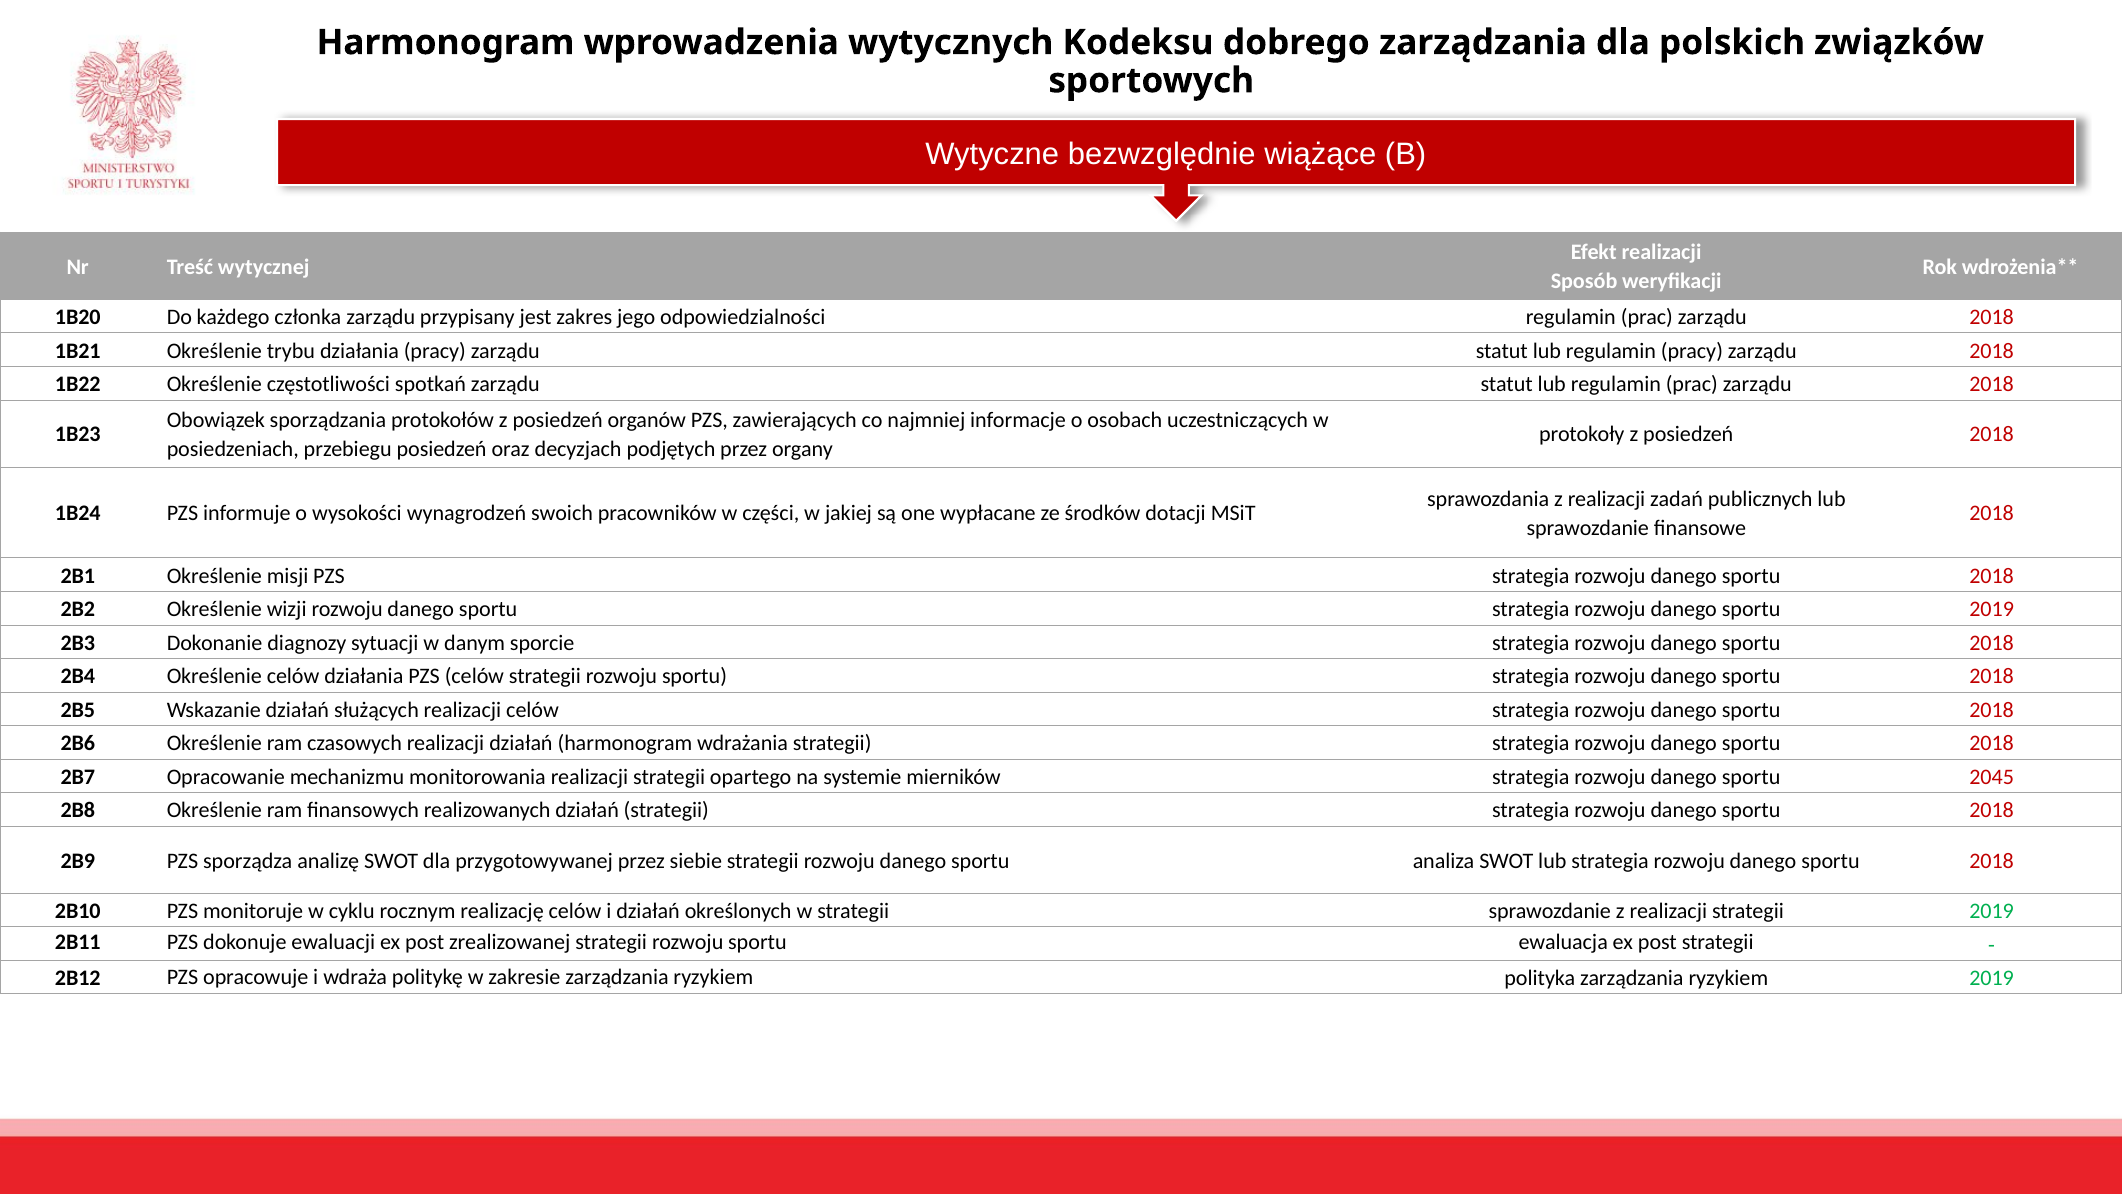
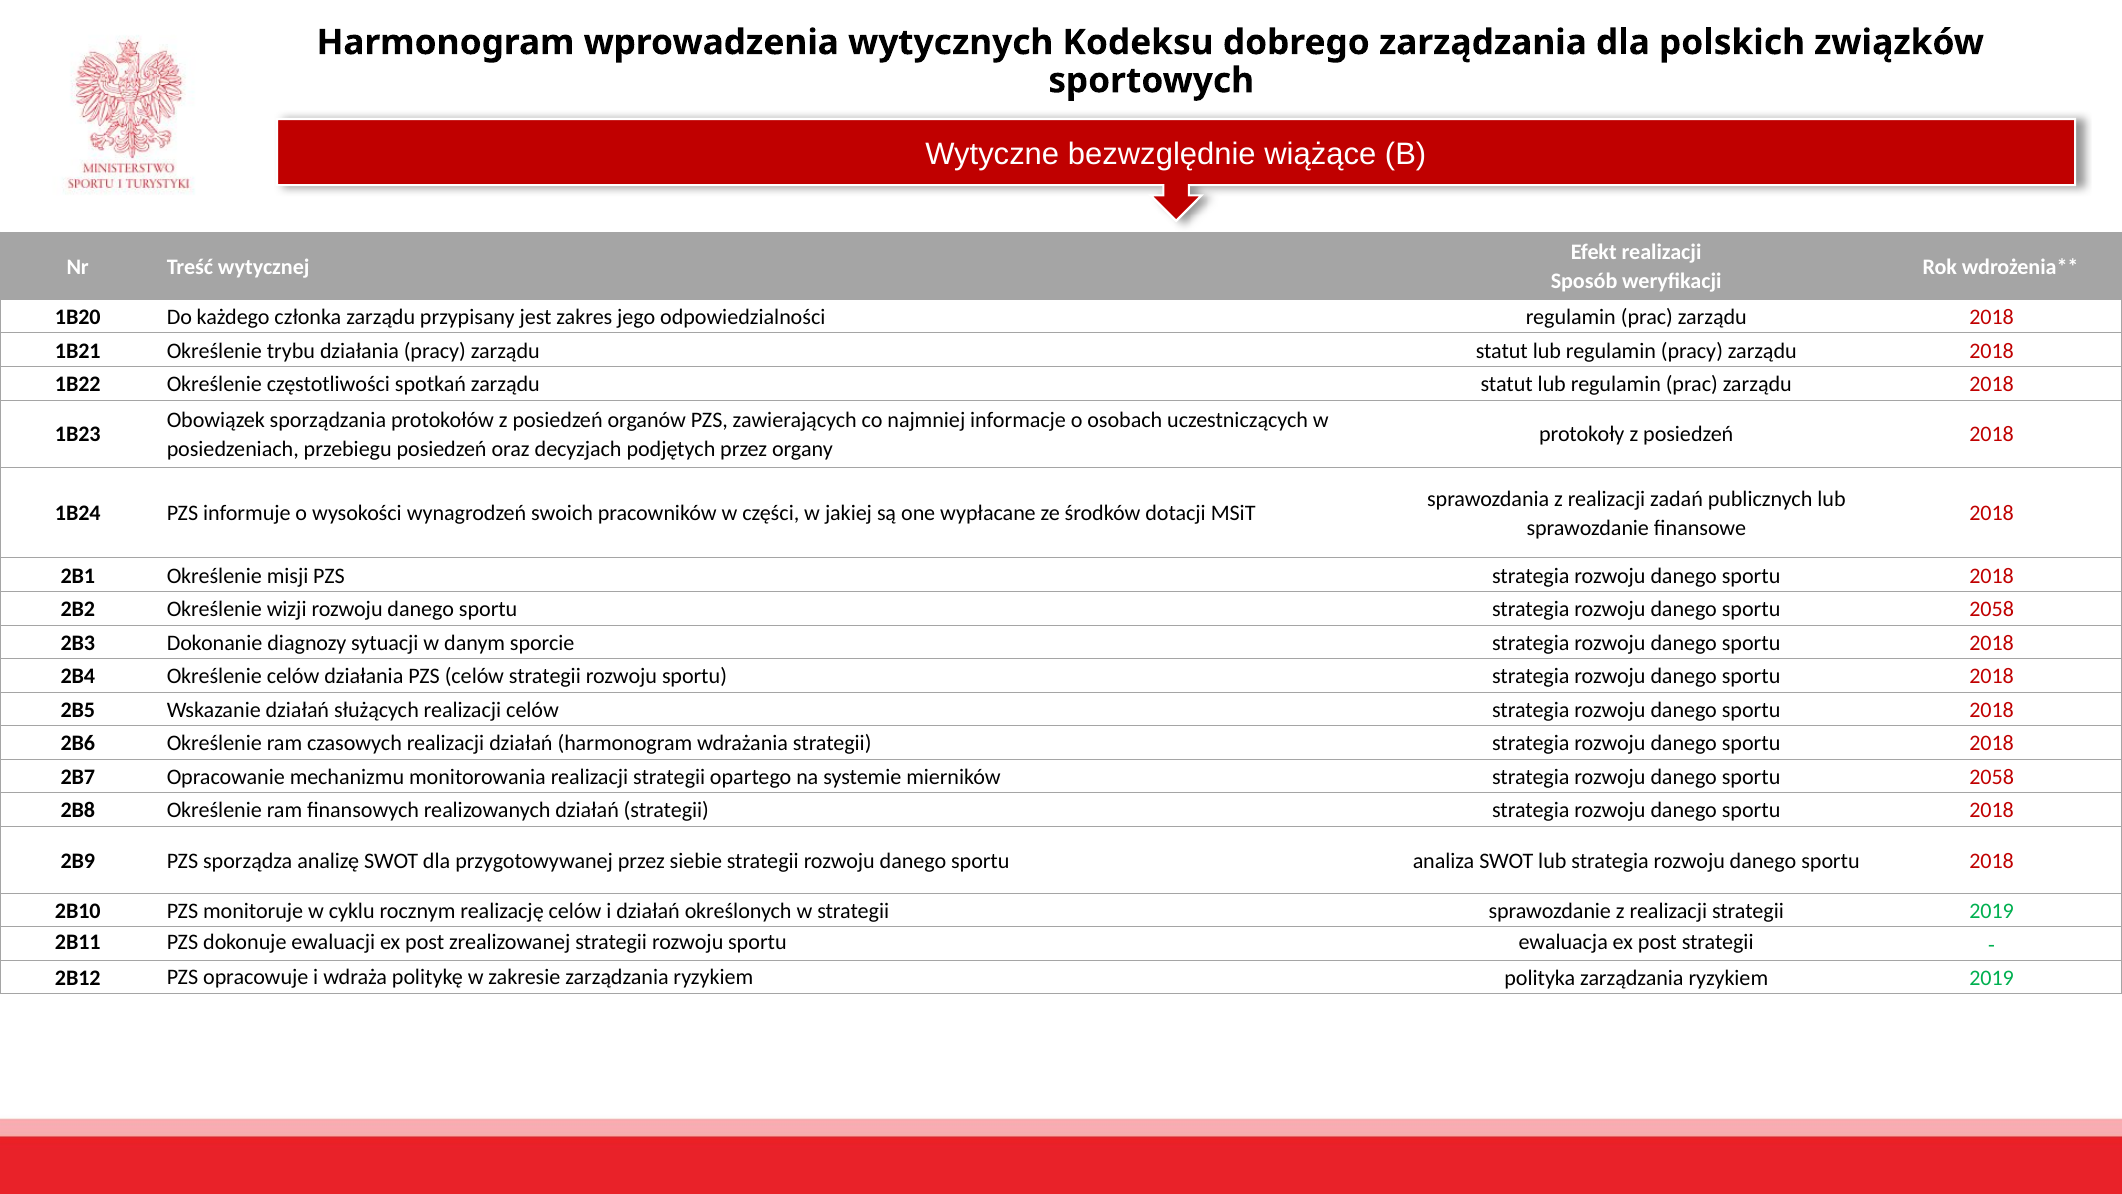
2019: 2019 -> 2058 (1992, 609)
2045: 2045 -> 2058 (1992, 777)
